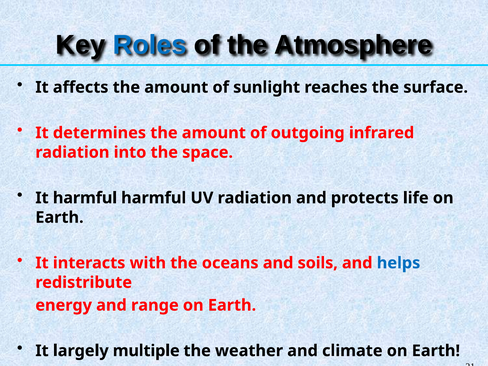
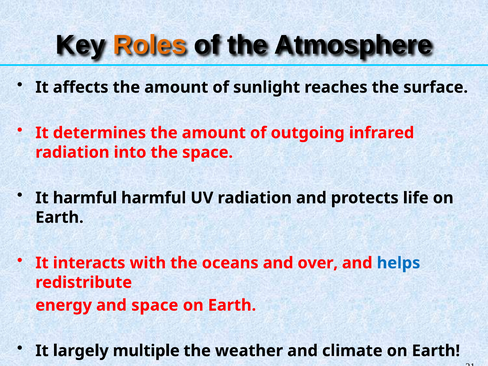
Roles colour: blue -> orange (150, 45)
soils: soils -> over (318, 263)
and range: range -> space (155, 305)
